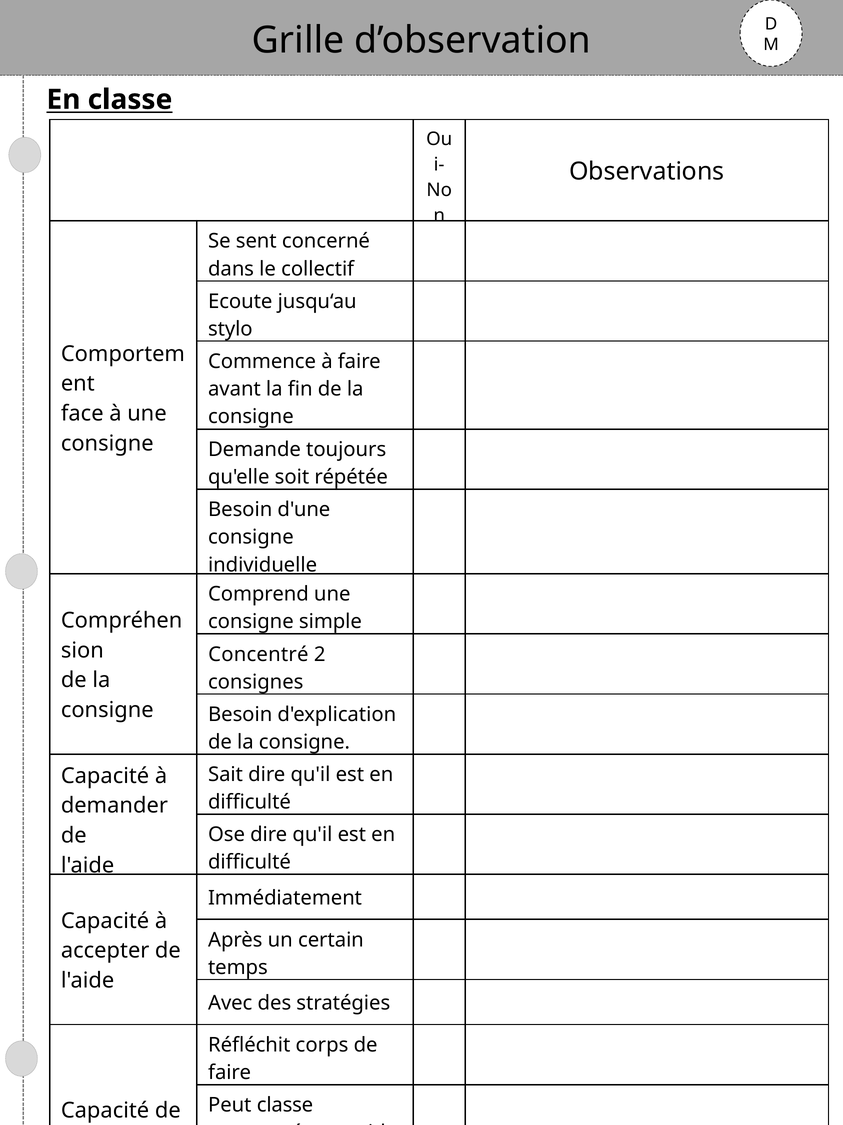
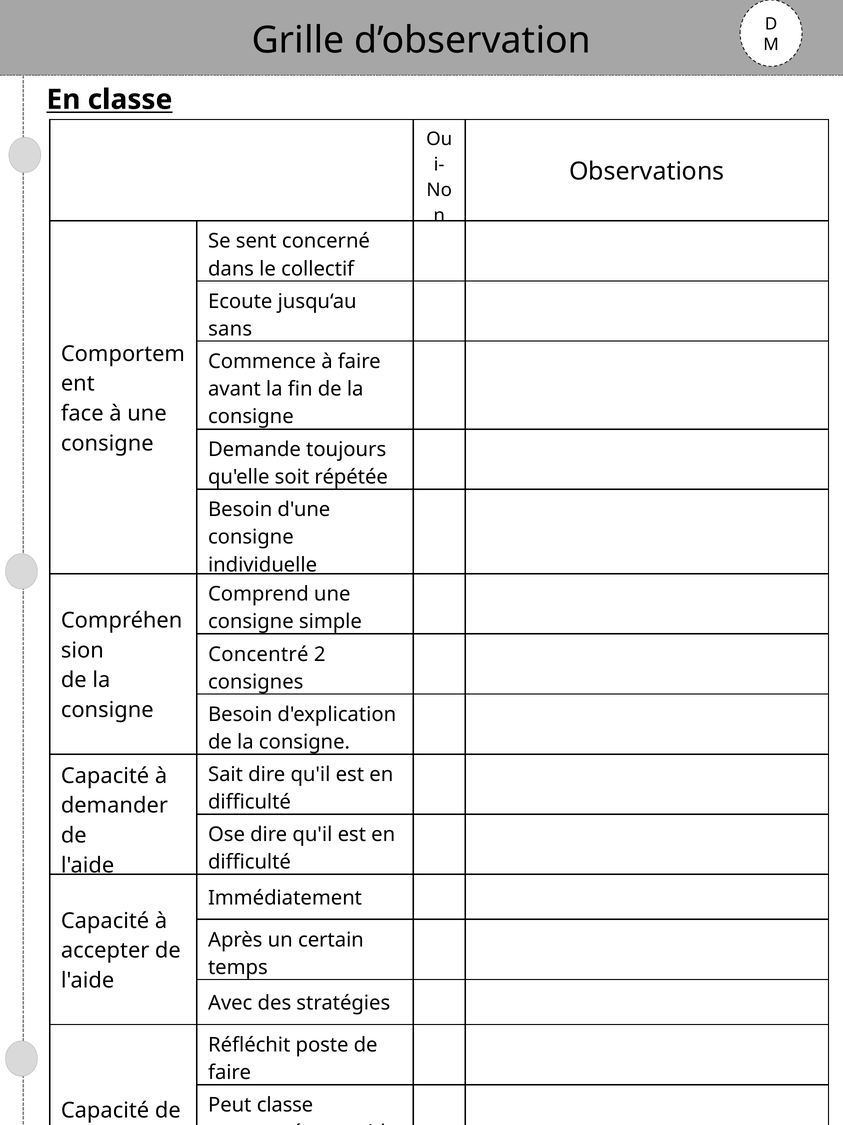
stylo: stylo -> sans (230, 329)
corps: corps -> poste (322, 1044)
